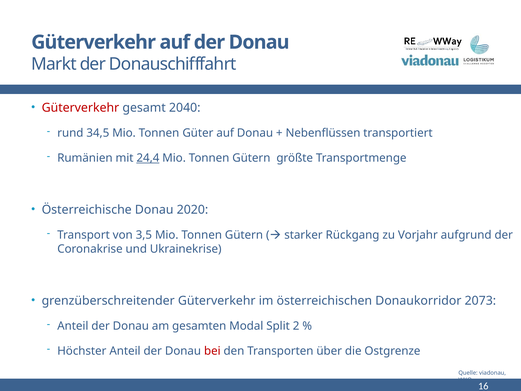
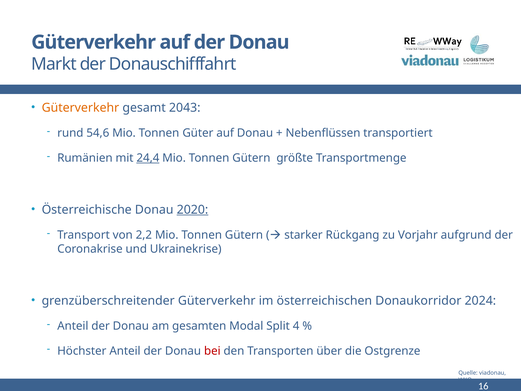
Güterverkehr colour: red -> orange (80, 108)
2040: 2040 -> 2043 (185, 108)
34,5: 34,5 -> 54,6 (98, 133)
2020 underline: none -> present (192, 210)
3,5: 3,5 -> 2,2 (144, 235)
2073: 2073 -> 2024 (480, 300)
2: 2 -> 4 (296, 326)
